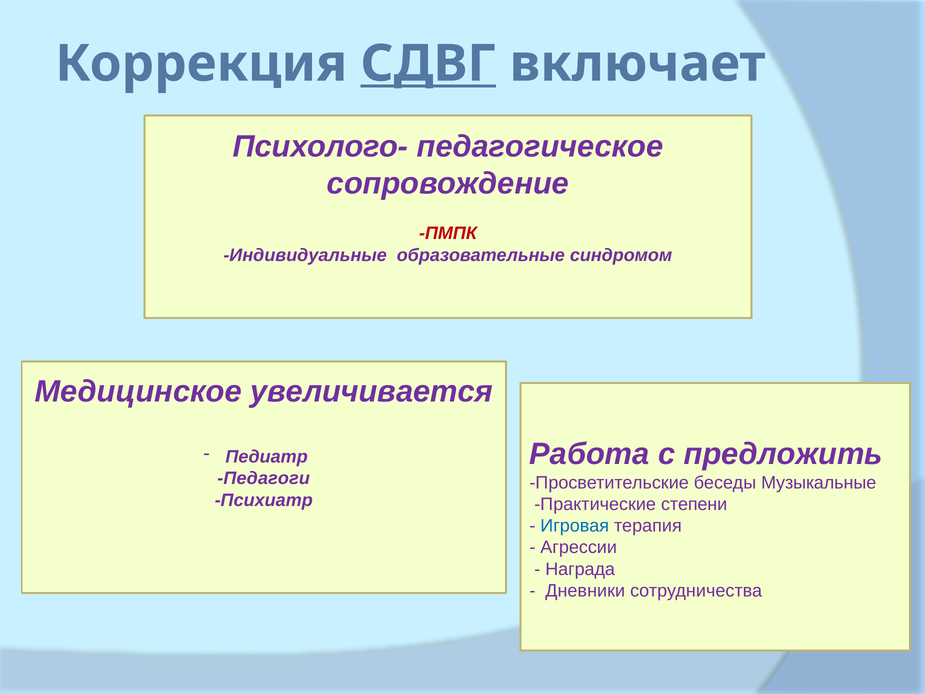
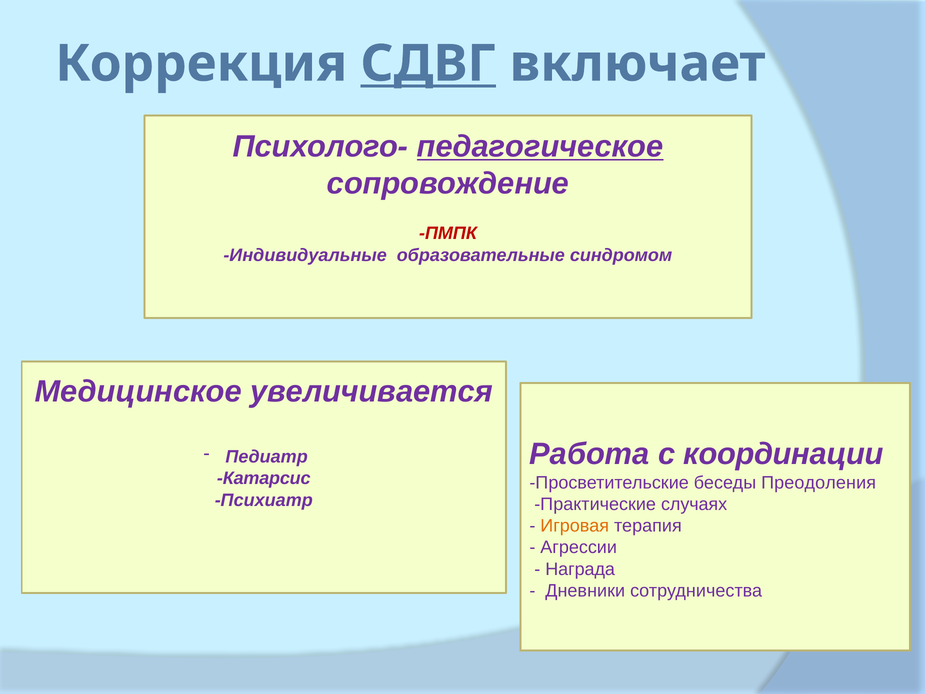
педагогическое underline: none -> present (540, 146)
предложить: предложить -> координации (783, 454)
Педагоги: Педагоги -> Катарсис (264, 478)
Музыкальные: Музыкальные -> Преодоления (819, 482)
степени: степени -> случаях (694, 504)
Игровая colour: blue -> orange (575, 526)
